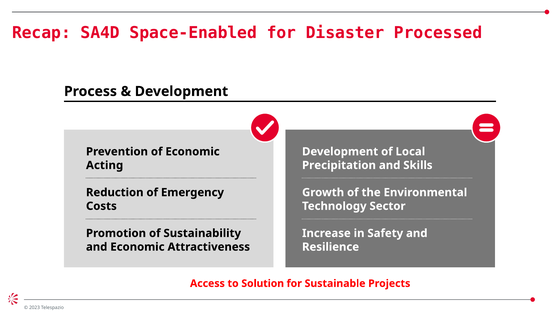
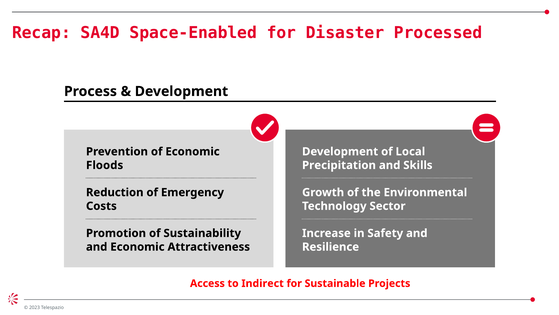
Acting: Acting -> Floods (105, 165)
Solution: Solution -> Indirect (263, 283)
